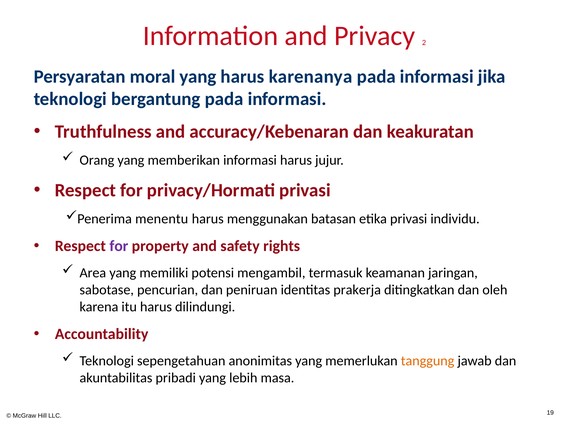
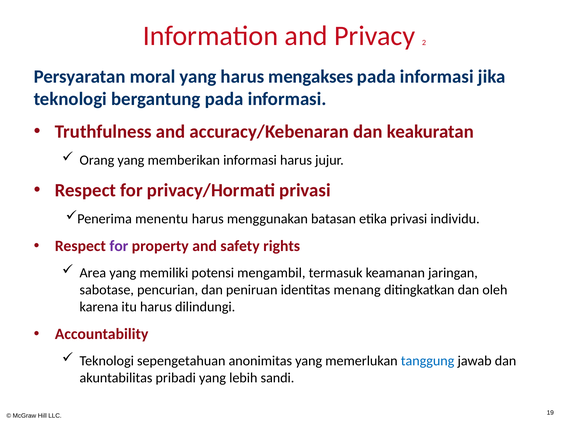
karenanya: karenanya -> mengakses (311, 76)
prakerja: prakerja -> menang (357, 290)
tanggung colour: orange -> blue (428, 361)
masa: masa -> sandi (277, 378)
